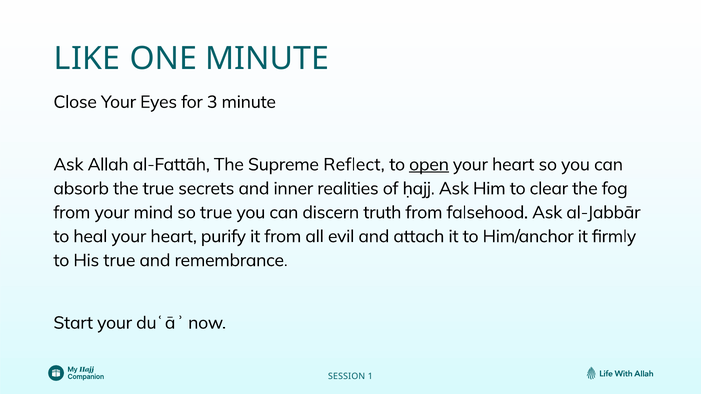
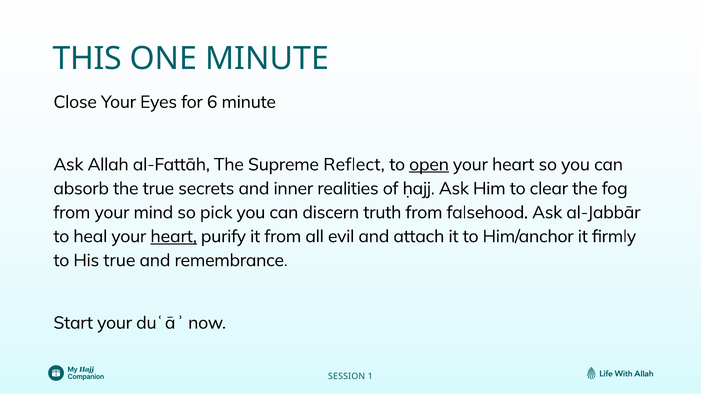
LIKE: LIKE -> THIS (87, 59)
3: 3 -> 6 (212, 102)
so true: true -> pick (216, 213)
heart underline: none -> present (174, 237)
